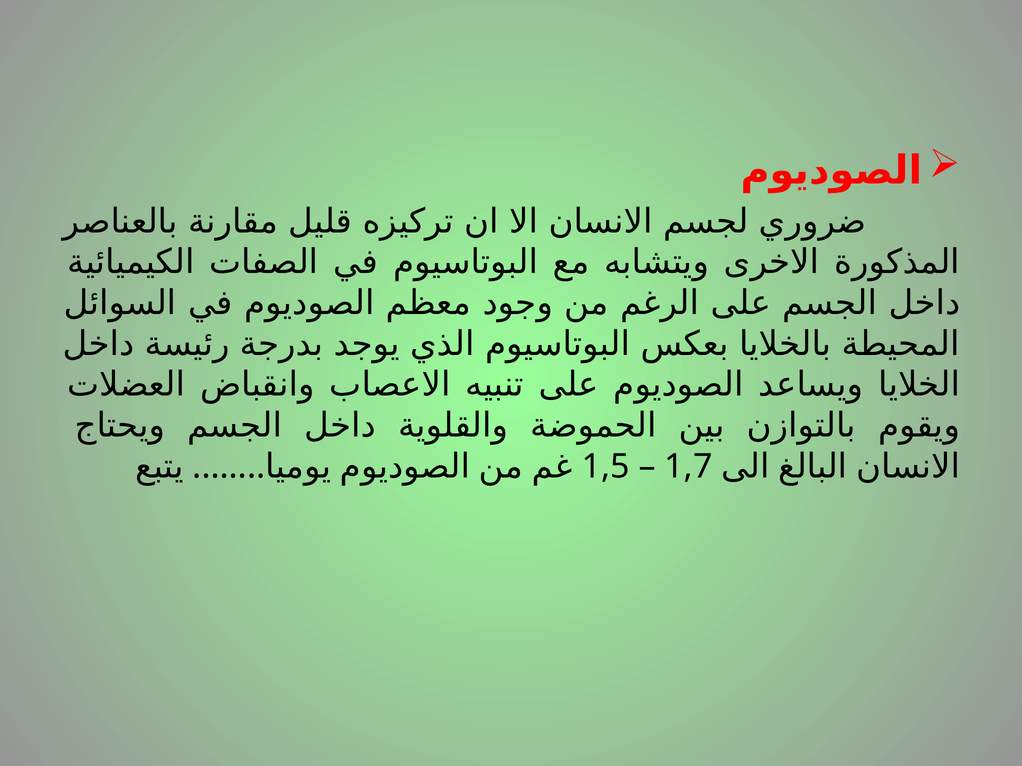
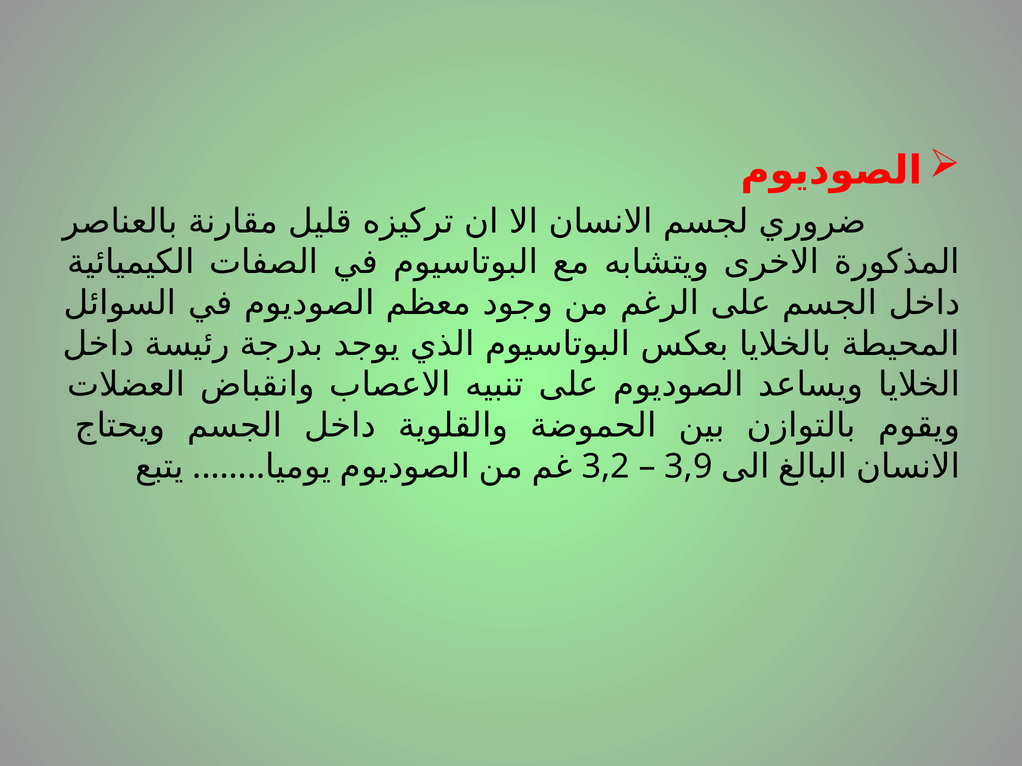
1,5: 1,5 -> 3,2 (606, 467)
1,7: 1,7 -> 3,9 (688, 467)
